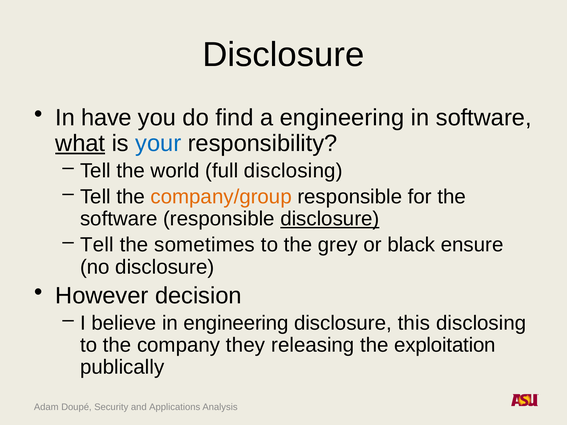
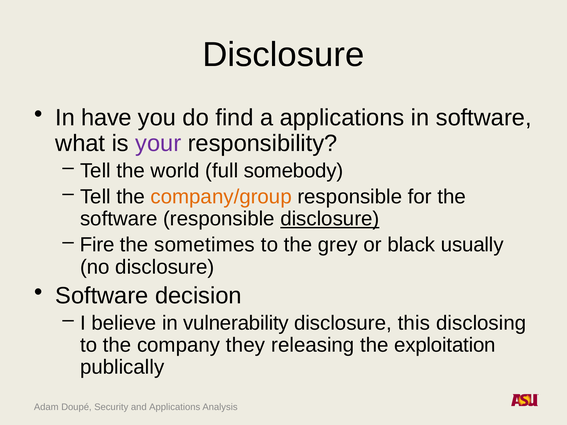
a engineering: engineering -> applications (342, 118)
what underline: present -> none (80, 143)
your colour: blue -> purple (158, 143)
full disclosing: disclosing -> somebody (294, 171)
Tell: Tell -> Fire (97, 245)
ensure: ensure -> usually (472, 245)
However: However -> Software (102, 296)
in engineering: engineering -> vulnerability (236, 323)
